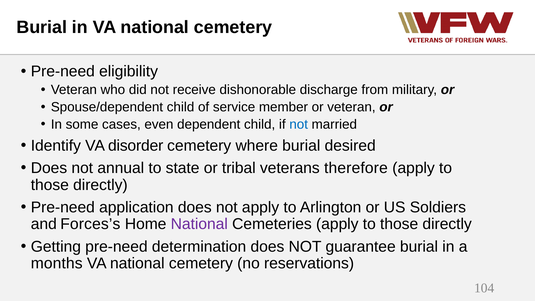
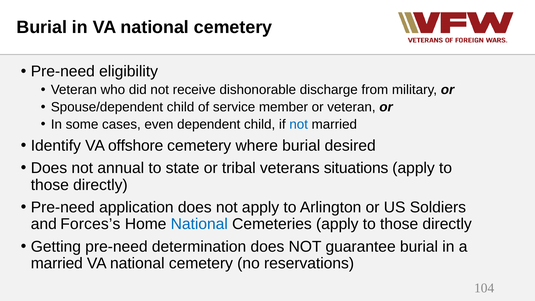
disorder: disorder -> offshore (136, 146)
therefore: therefore -> situations (356, 168)
National colour: purple -> blue (199, 224)
months: months -> married (57, 263)
